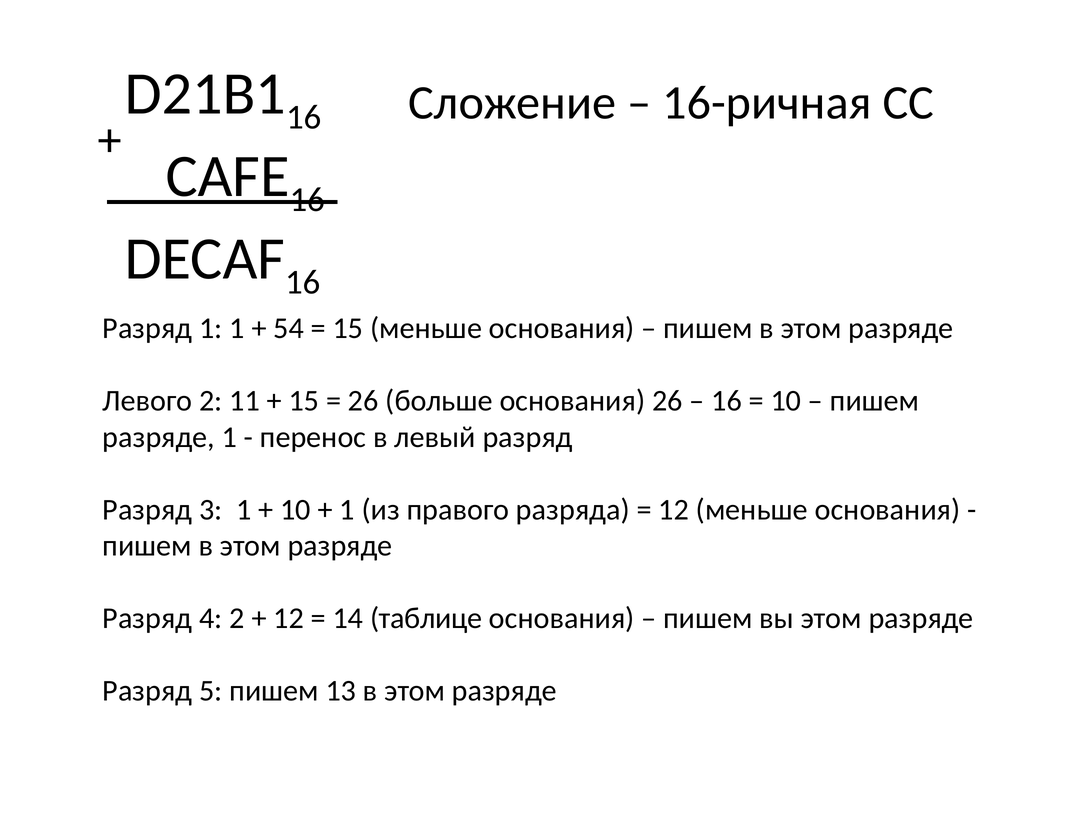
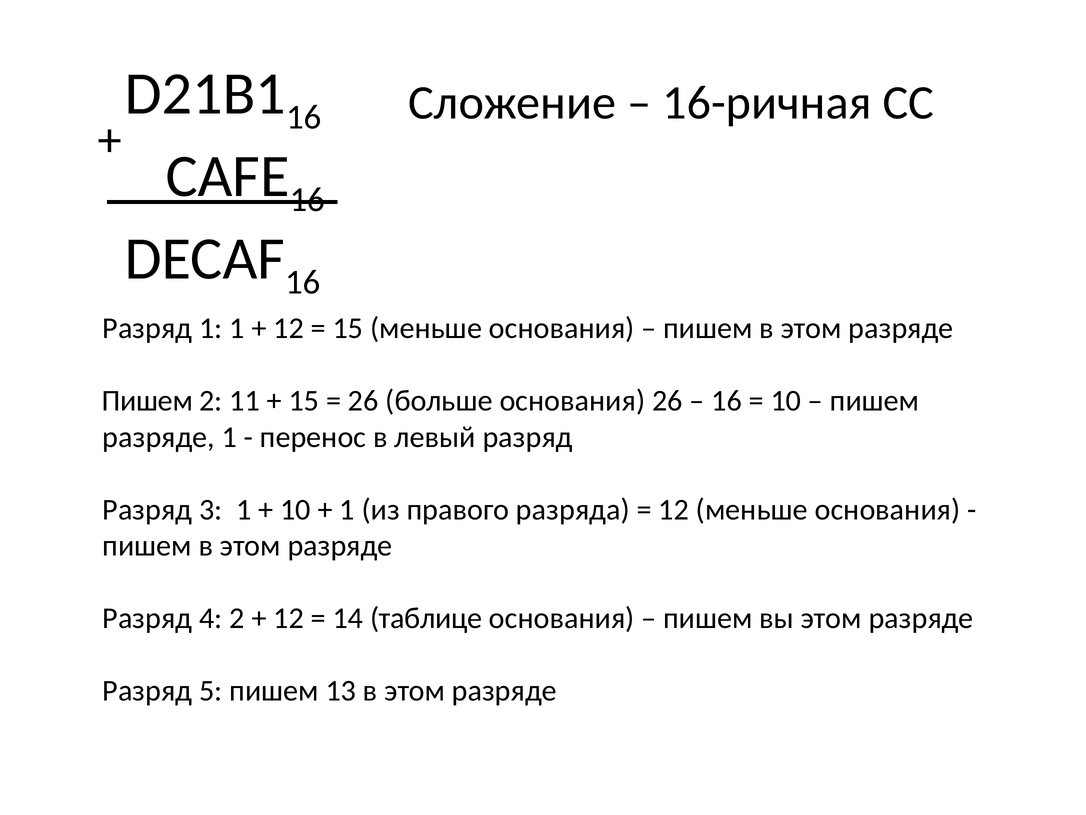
54: 54 -> 12 (289, 328)
Левого: Левого -> Пишем (147, 401)
